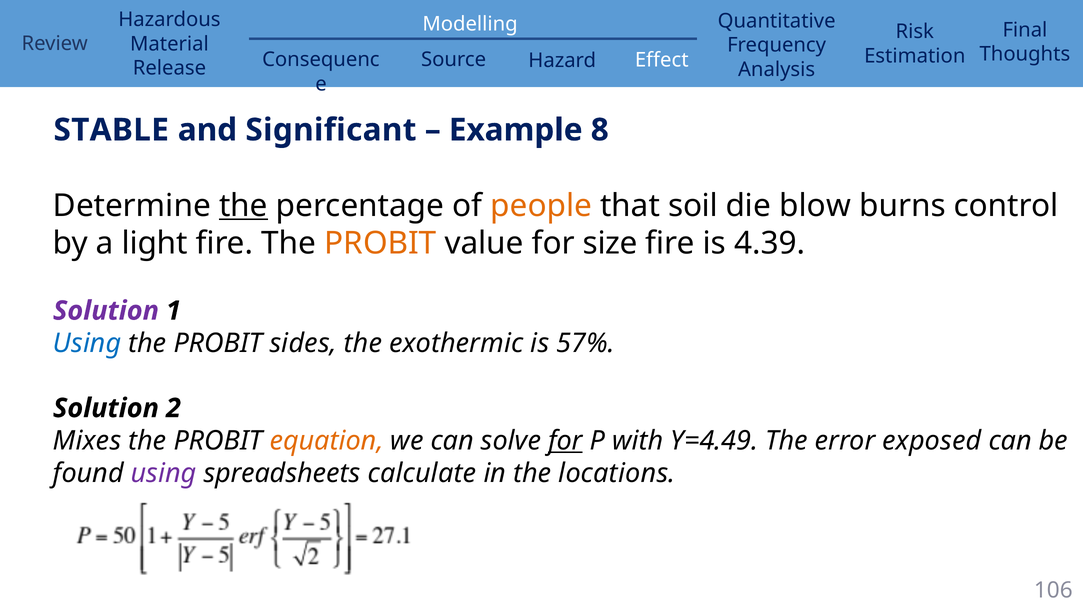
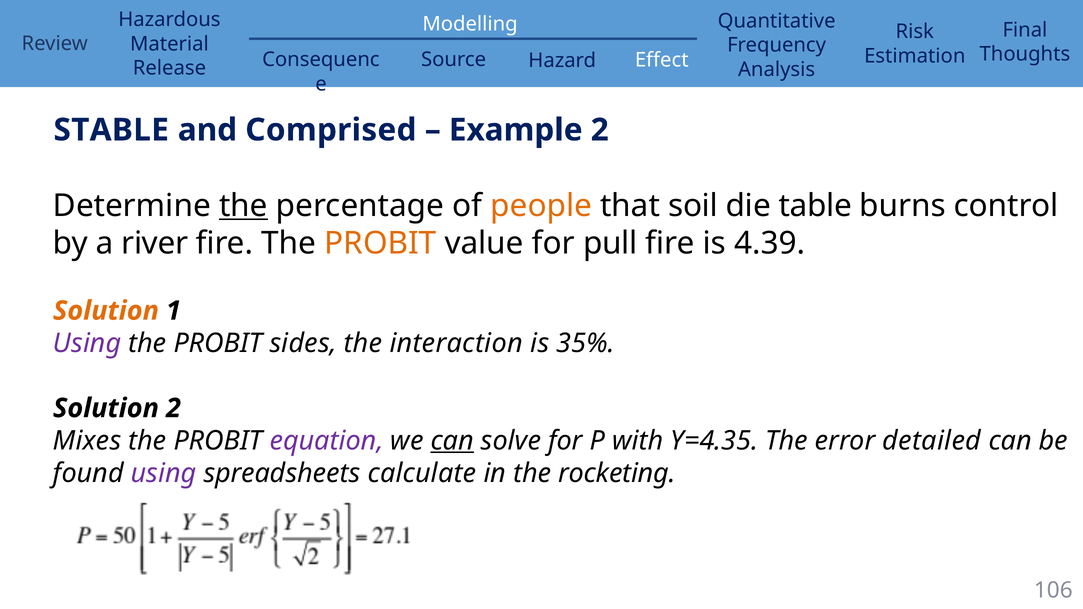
Significant: Significant -> Comprised (331, 130)
Example 8: 8 -> 2 (600, 130)
blow: blow -> table (815, 206)
light: light -> river (155, 244)
size: size -> pull (610, 244)
Solution colour: purple -> orange (106, 311)
Using colour: blue -> purple (87, 343)
exothermic: exothermic -> interaction (456, 343)
57%: 57% -> 35% (585, 343)
equation colour: orange -> purple (327, 441)
can underline: none -> present (452, 441)
for underline: present -> none (565, 441)
Y=4.49: Y=4.49 -> Y=4.35 (714, 441)
exposed: exposed -> detailed (932, 441)
locations: locations -> rocketing (617, 473)
